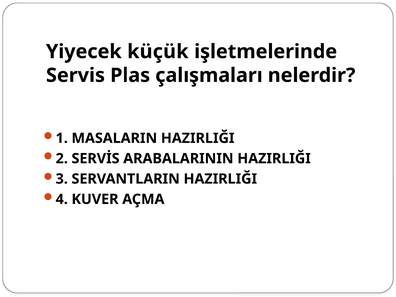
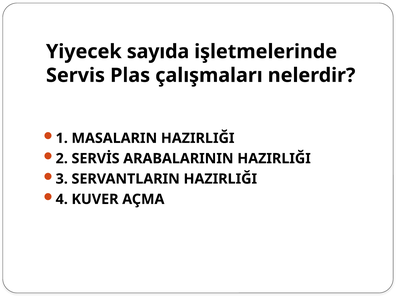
küçük: küçük -> sayıda (158, 52)
